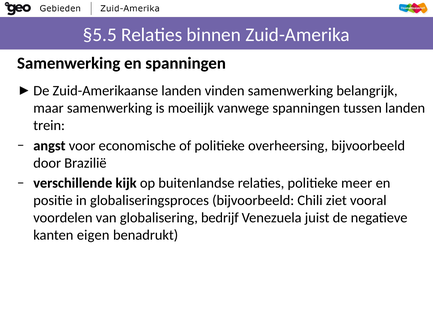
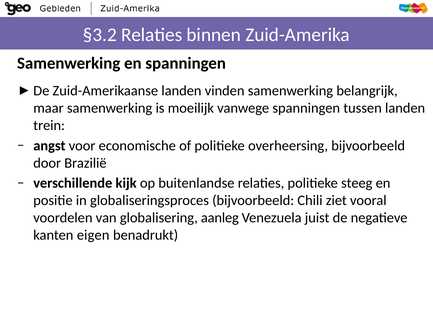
§5.5: §5.5 -> §3.2 (100, 35)
meer: meer -> steeg (357, 183)
bedrijf: bedrijf -> aanleg (220, 218)
